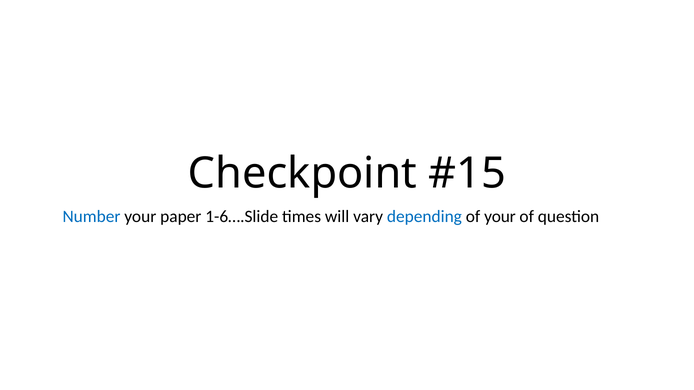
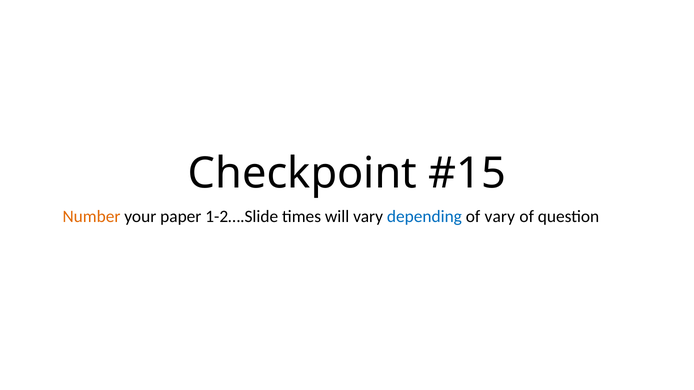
Number colour: blue -> orange (91, 217)
1-6….Slide: 1-6….Slide -> 1-2….Slide (242, 217)
of your: your -> vary (500, 217)
